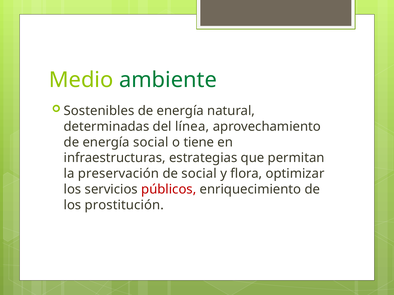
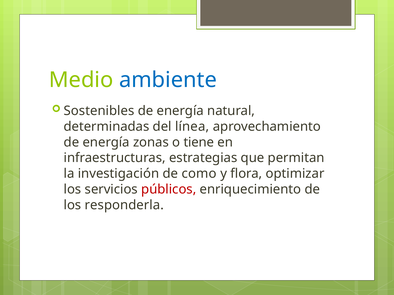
ambiente colour: green -> blue (168, 80)
energía social: social -> zonas (151, 142)
preservación: preservación -> investigación (118, 174)
de social: social -> como (199, 174)
prostitución: prostitución -> responderla (124, 205)
